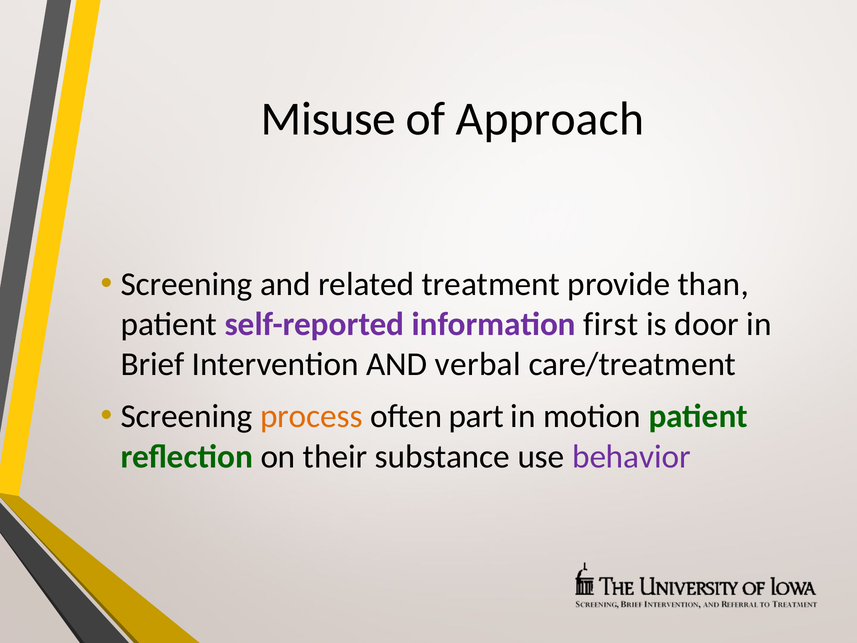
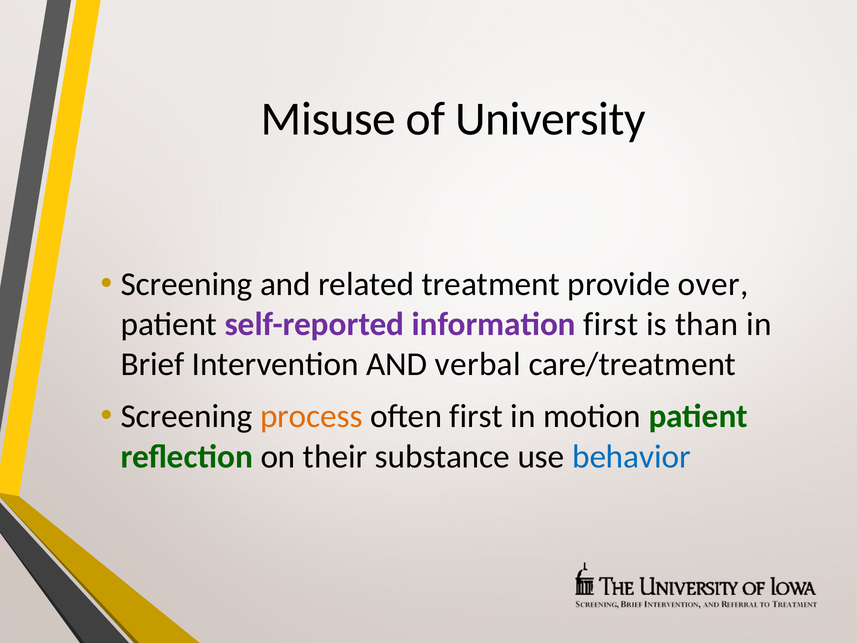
Approach: Approach -> University (550, 119)
than: than -> over (713, 284)
door: door -> than (707, 324)
often part: part -> first (476, 416)
behavior colour: purple -> blue (631, 456)
